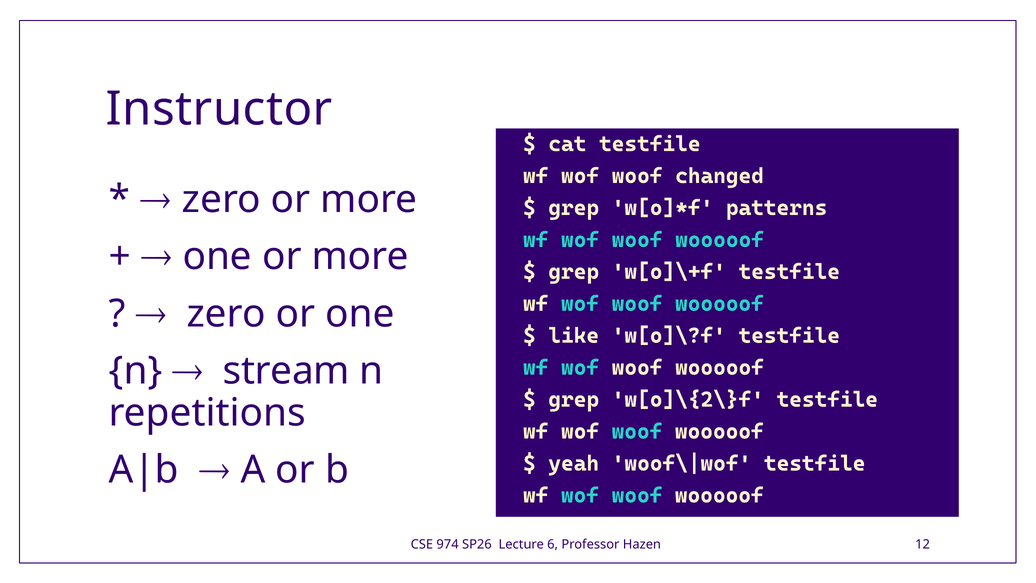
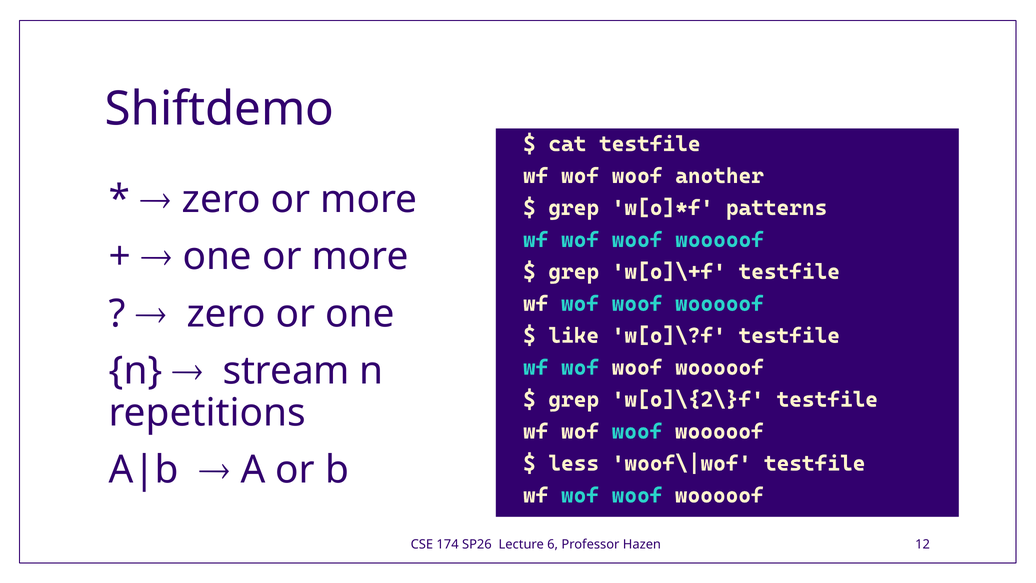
Instructor: Instructor -> Shiftdemo (219, 109)
changed: changed -> another (720, 176)
yeah: yeah -> less (574, 463)
974: 974 -> 174 (448, 544)
